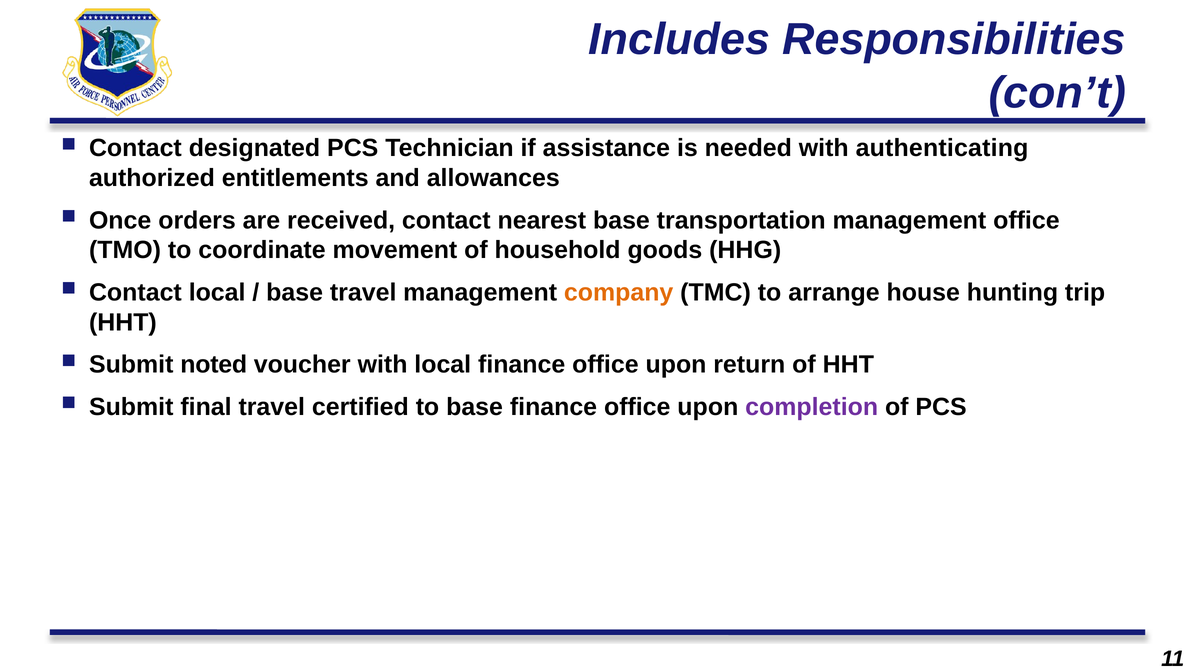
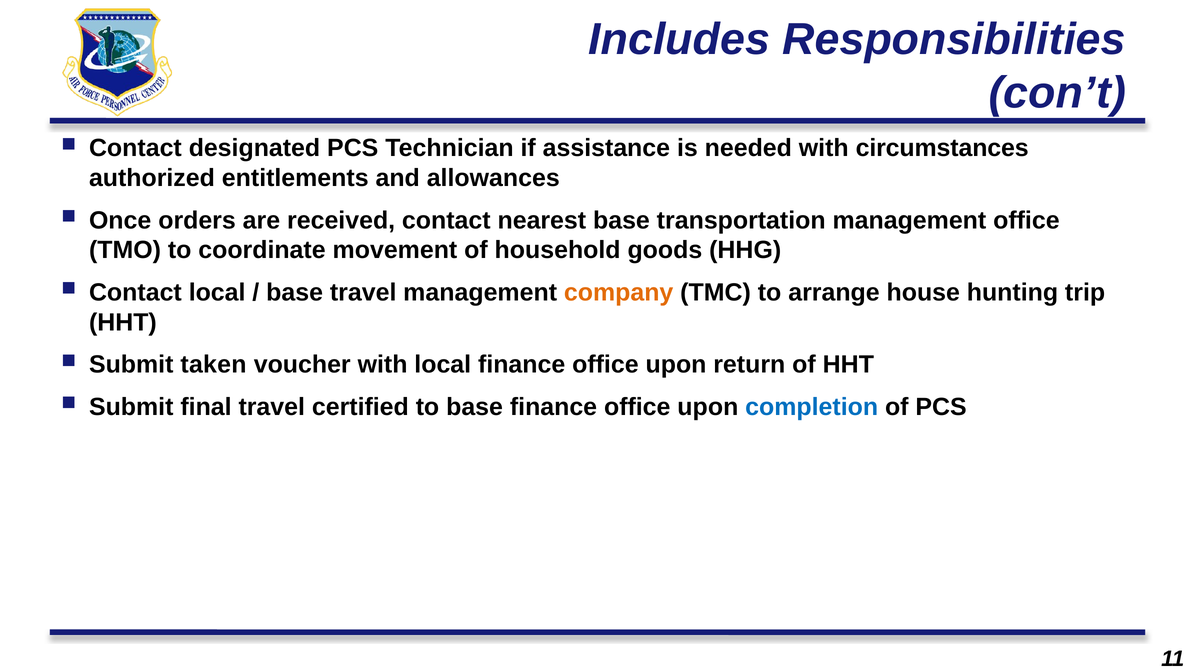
authenticating: authenticating -> circumstances (942, 148)
noted: noted -> taken (213, 365)
completion colour: purple -> blue (812, 407)
